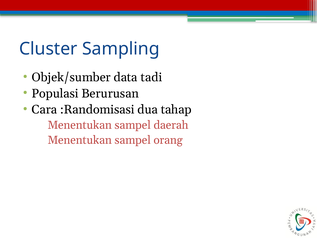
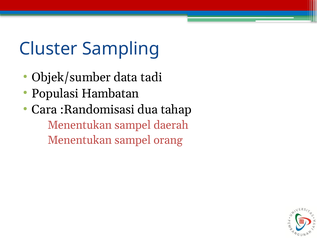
Berurusan: Berurusan -> Hambatan (110, 93)
